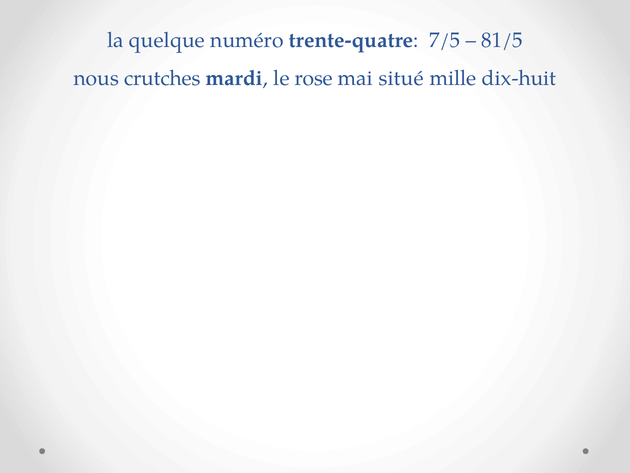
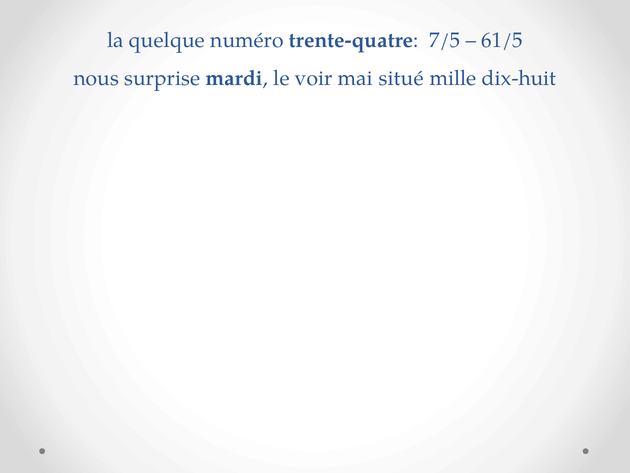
81/5: 81/5 -> 61/5 (502, 40)
crutches: crutches -> surprise (162, 78)
rose: rose -> voir (314, 78)
